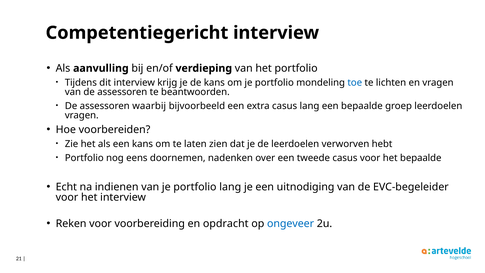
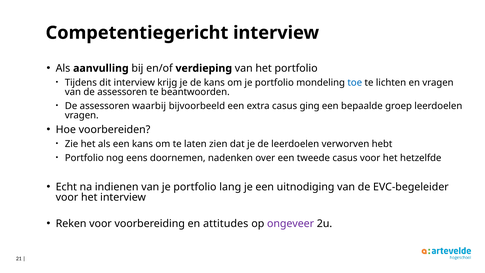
casus lang: lang -> ging (310, 106)
het bepaalde: bepaalde -> hetzelfde (421, 158)
opdracht: opdracht -> attitudes (226, 224)
ongeveer colour: blue -> purple (291, 224)
